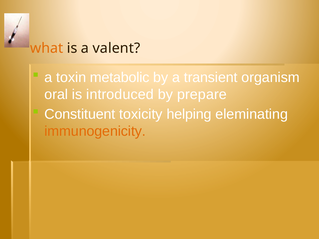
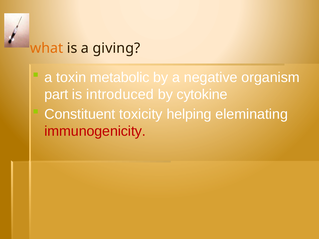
valent: valent -> giving (116, 48)
transient: transient -> negative (211, 78)
oral: oral -> part (56, 95)
prepare: prepare -> cytokine (202, 95)
immunogenicity colour: orange -> red (95, 131)
